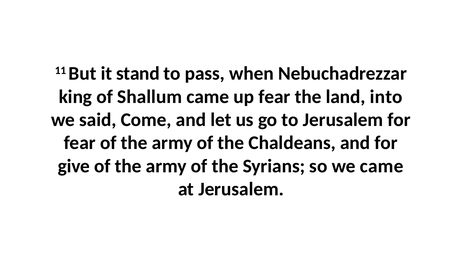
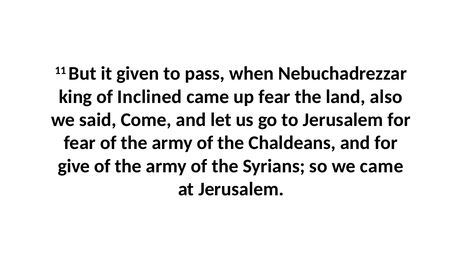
stand: stand -> given (138, 74)
Shallum: Shallum -> Inclined (150, 97)
into: into -> also (386, 97)
